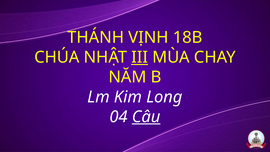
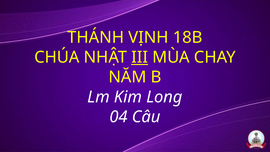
Câu underline: present -> none (146, 117)
